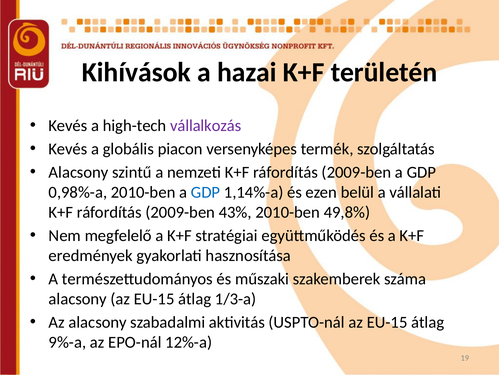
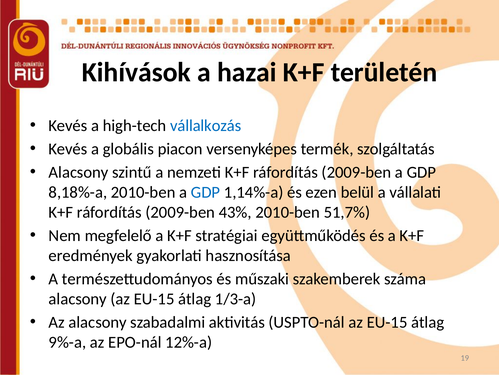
vállalkozás colour: purple -> blue (206, 125)
0,98%-a: 0,98%-a -> 8,18%-a (78, 192)
49,8%: 49,8% -> 51,7% (347, 212)
